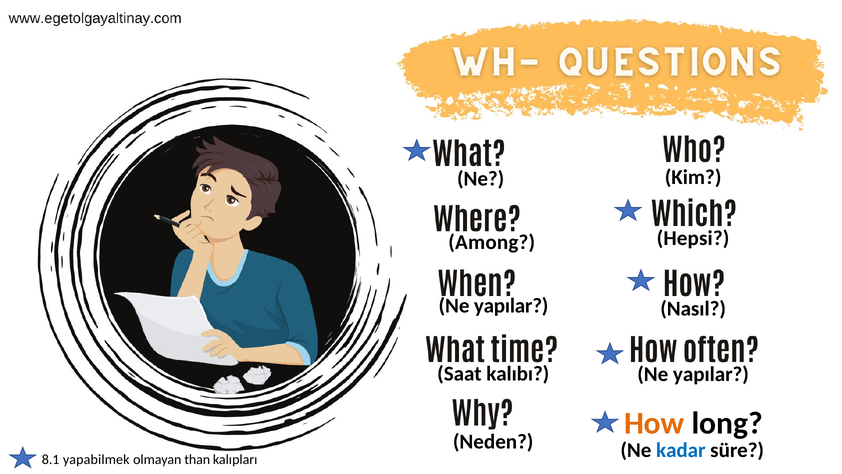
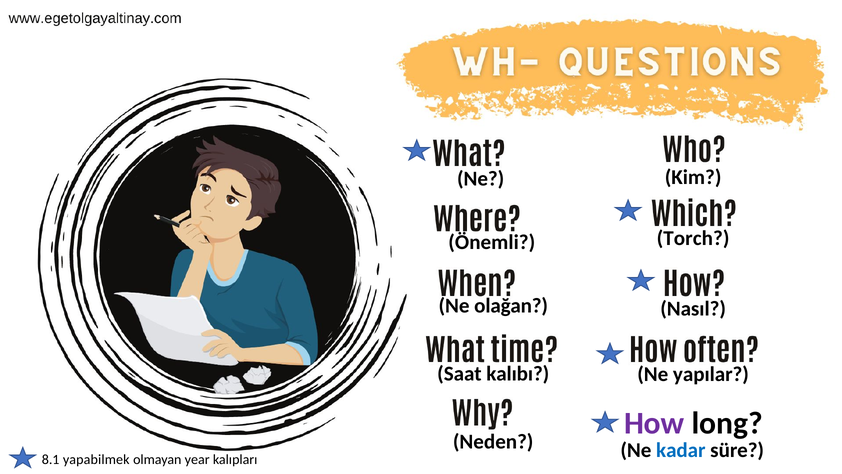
Hepsi: Hepsi -> Torch (693, 238)
Among: Among -> Önemli (492, 242)
yapılar: yapılar -> olağan (511, 306)
How colour: orange -> purple (654, 423)
than: than -> year (197, 459)
